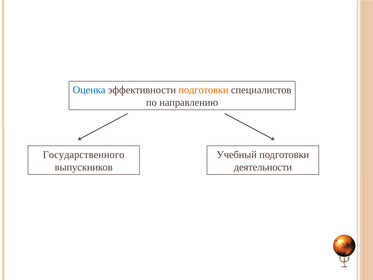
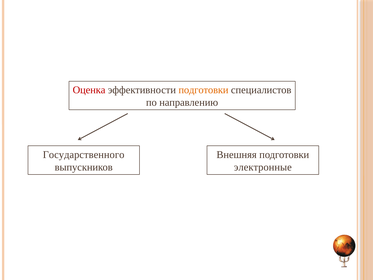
Оценка colour: blue -> red (89, 90)
Учебный: Учебный -> Внешняя (237, 155)
деятельности: деятельности -> электронные (263, 167)
